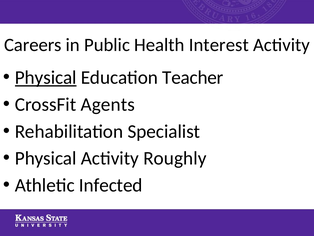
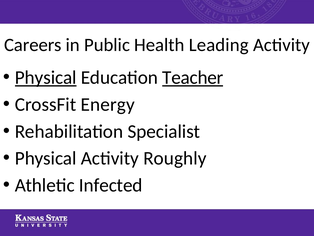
Interest: Interest -> Leading (219, 45)
Teacher underline: none -> present (193, 77)
Agents: Agents -> Energy (108, 104)
